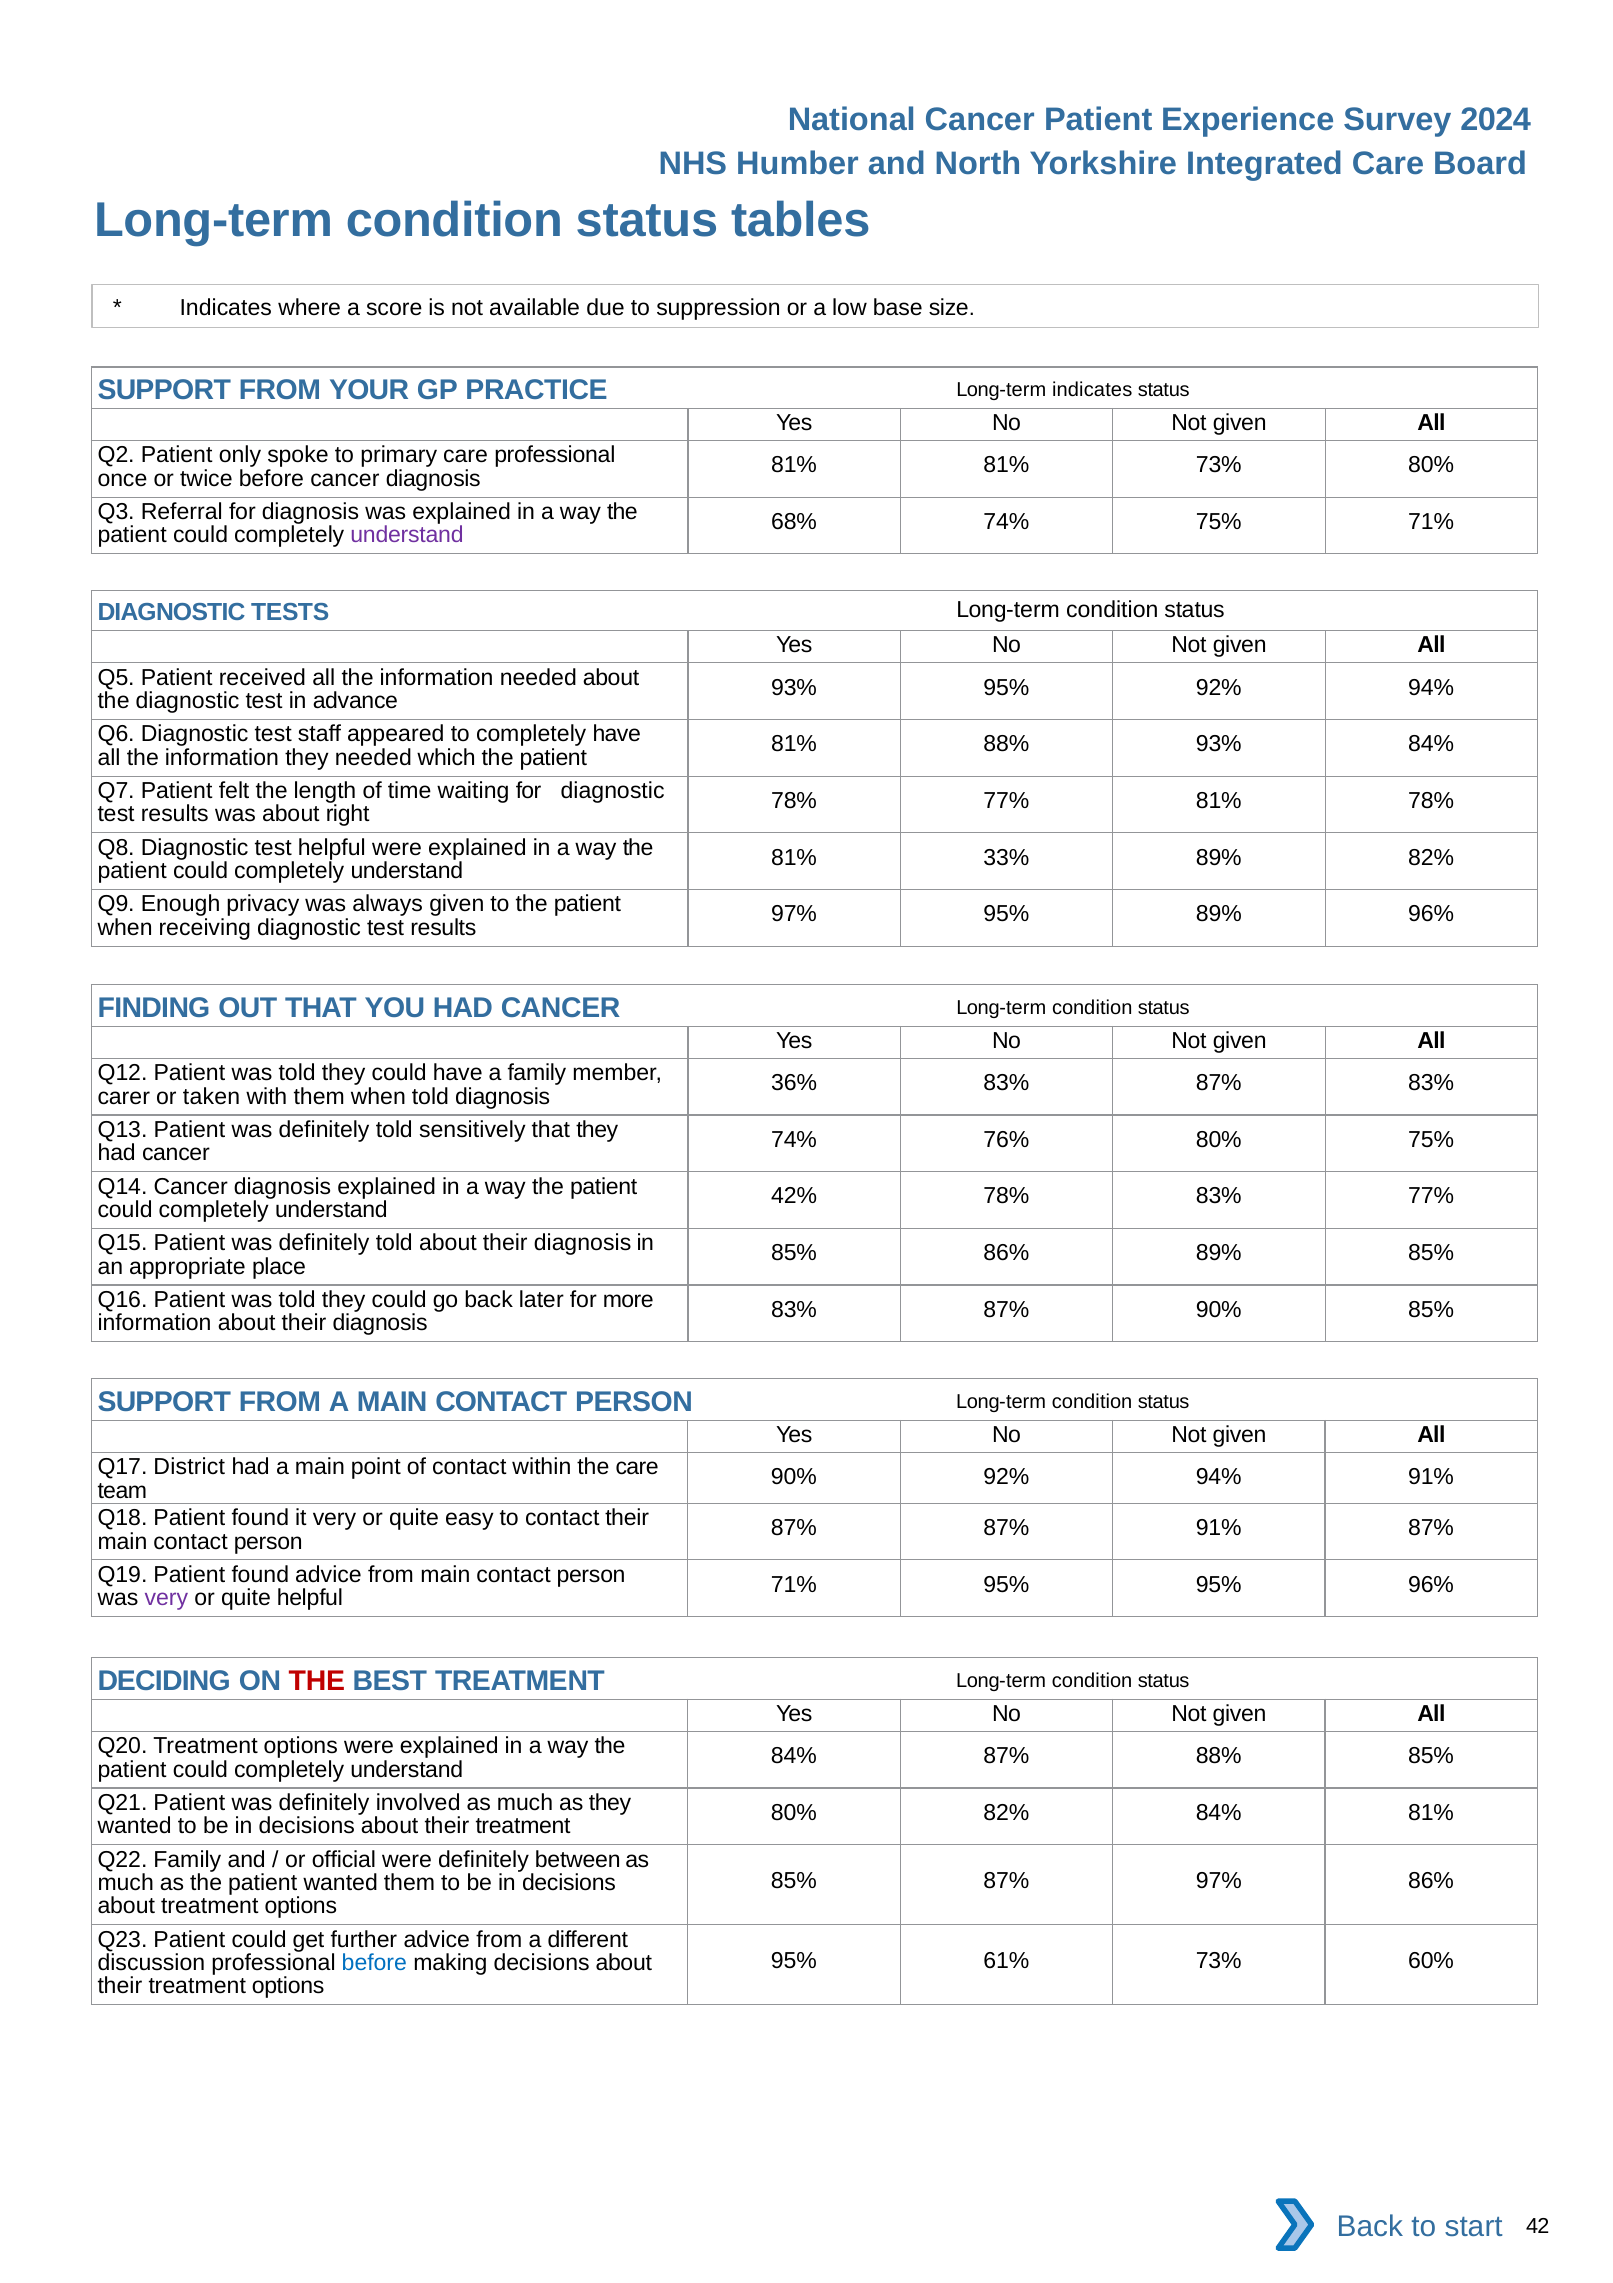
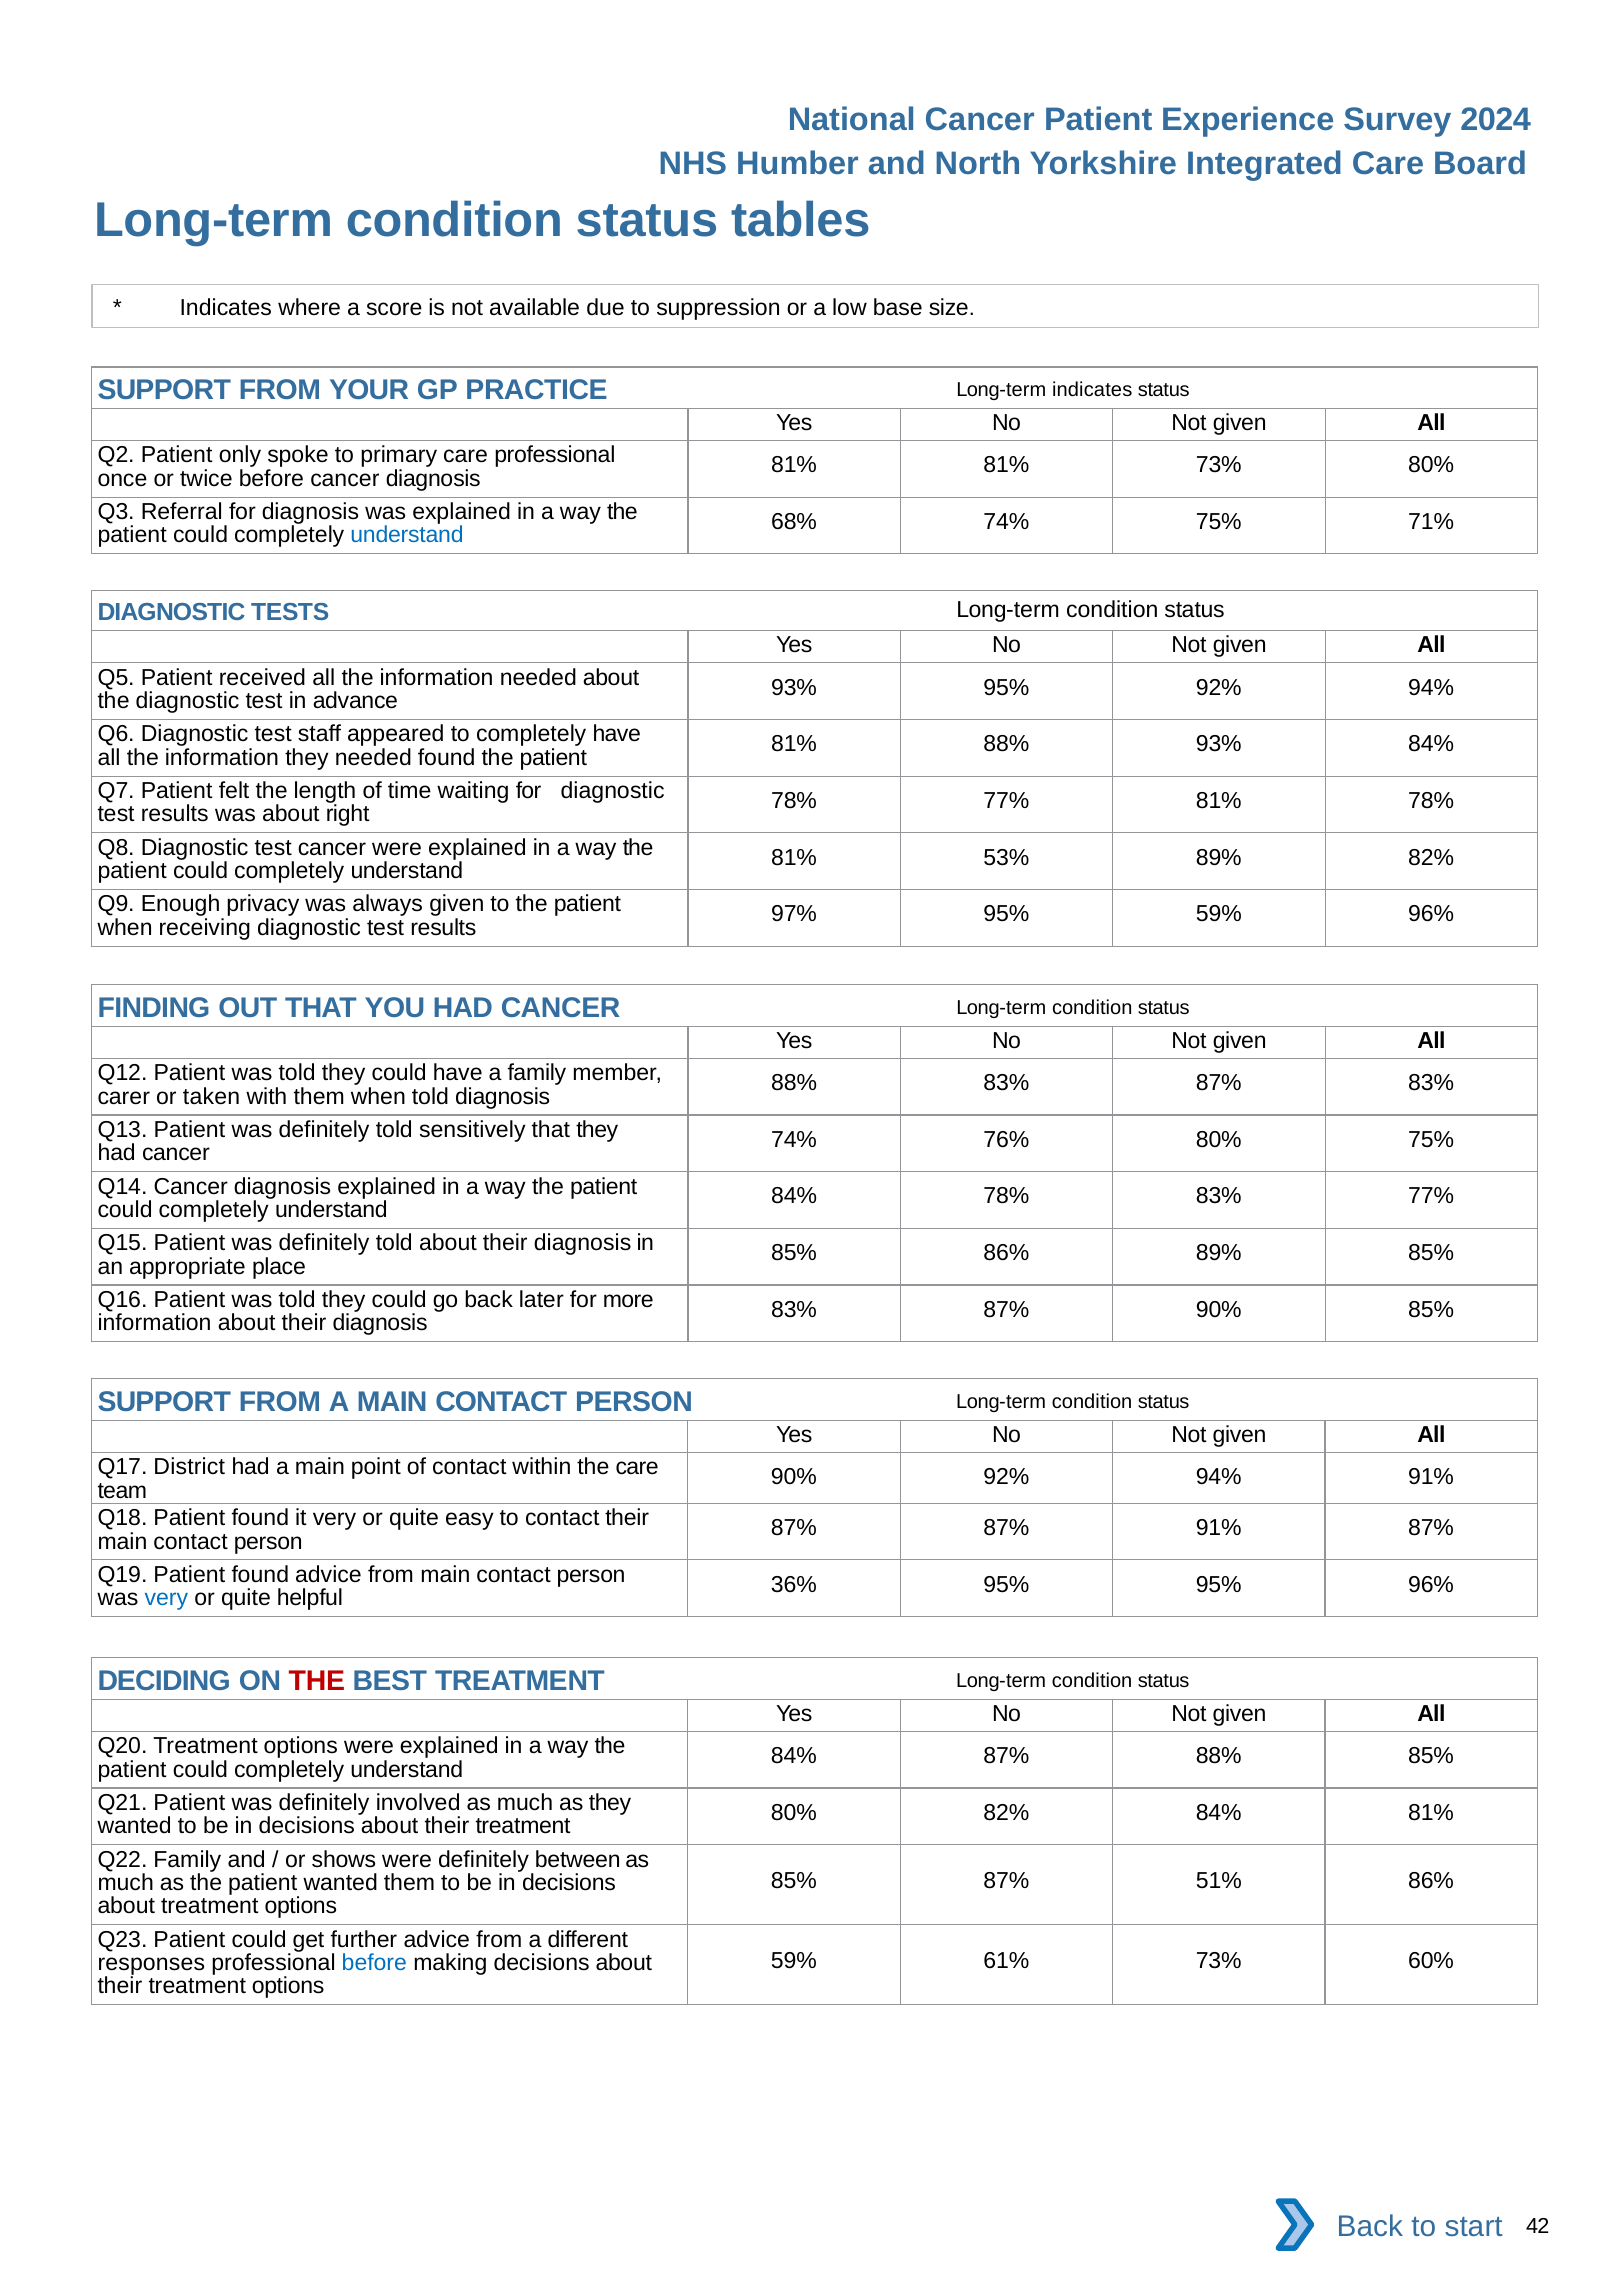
understand colour: purple -> blue (407, 535)
needed which: which -> found (447, 758)
test helpful: helpful -> cancer (332, 848)
33%: 33% -> 53% (1006, 857)
95% 89%: 89% -> 59% (1219, 914)
36%: 36% -> 88% (794, 1083)
42%: 42% -> 84% (794, 1196)
71%: 71% -> 36% (794, 1584)
very colour: purple -> blue (166, 1598)
official: official -> shows (344, 1859)
87% 97%: 97% -> 51% (1219, 1881)
95%: 95% -> 59% (794, 1961)
discussion: discussion -> responses (151, 1962)
